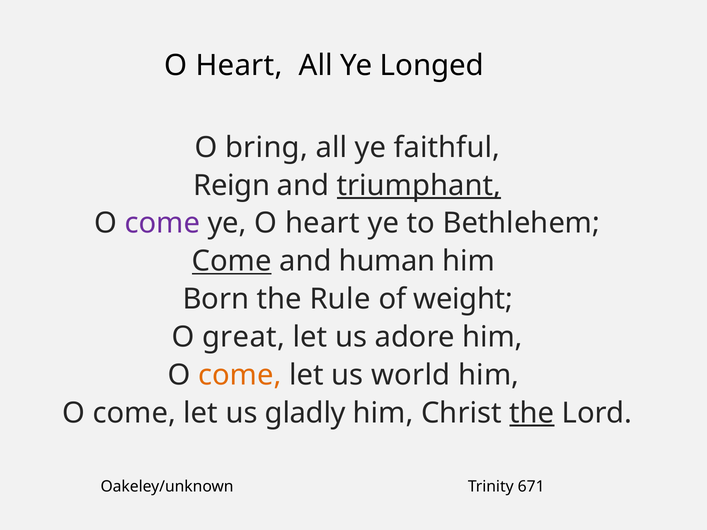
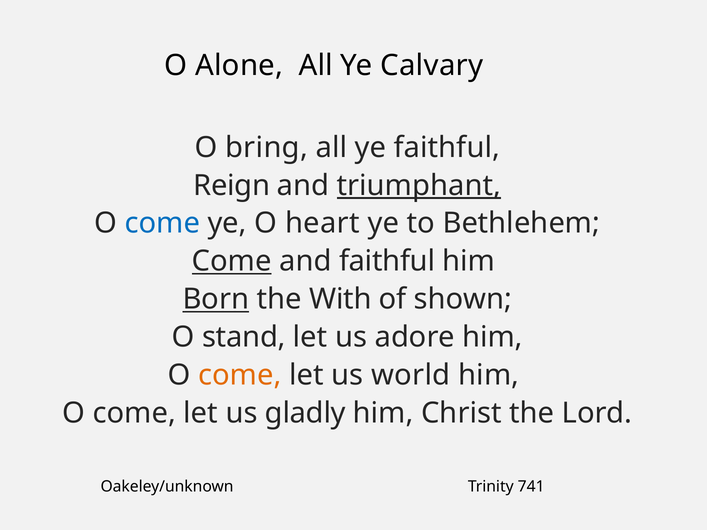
Heart: Heart -> Alone (239, 66)
Longed: Longed -> Calvary (432, 66)
come colour: purple -> blue (162, 223)
and human: human -> faithful (387, 261)
Born underline: none -> present (216, 299)
Rule: Rule -> With (340, 299)
weight: weight -> shown (463, 299)
great: great -> stand (244, 337)
the underline: present -> none (532, 413)
671: 671 -> 741 (531, 487)
